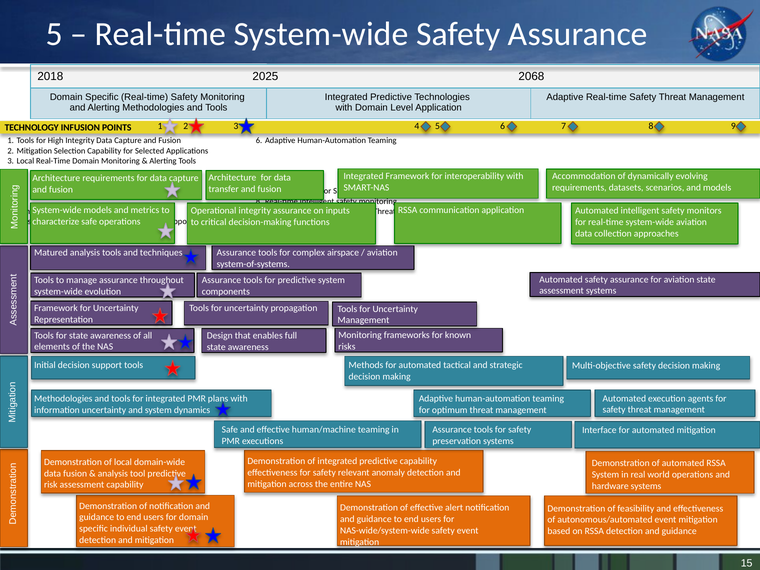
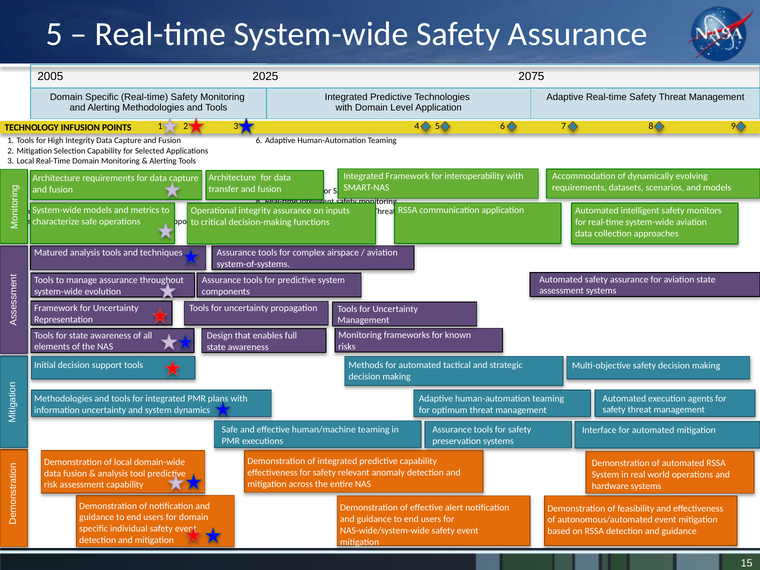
2018: 2018 -> 2005 (50, 76)
2068: 2068 -> 2075 (531, 76)
